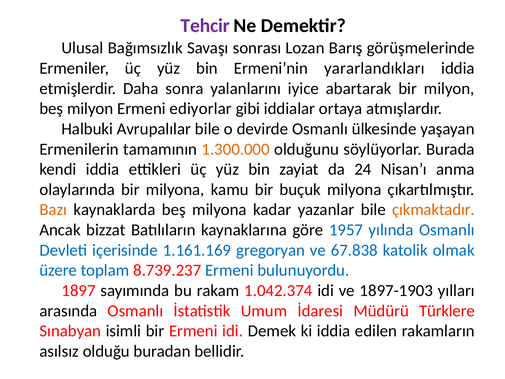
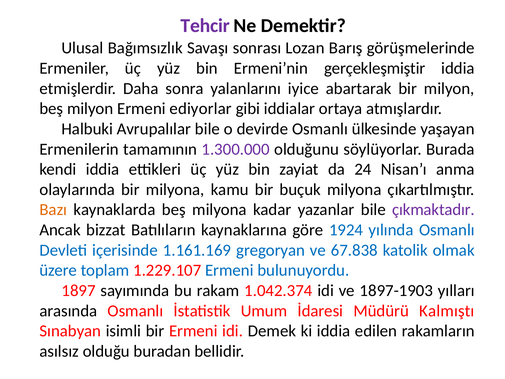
yararlandıkları: yararlandıkları -> gerçekleşmiştir (375, 68)
1.300.000 colour: orange -> purple (236, 149)
çıkmaktadır colour: orange -> purple (433, 210)
1957: 1957 -> 1924 (346, 230)
8.739.237: 8.739.237 -> 1.229.107 (167, 270)
Türklere: Türklere -> Kalmıştı (447, 311)
